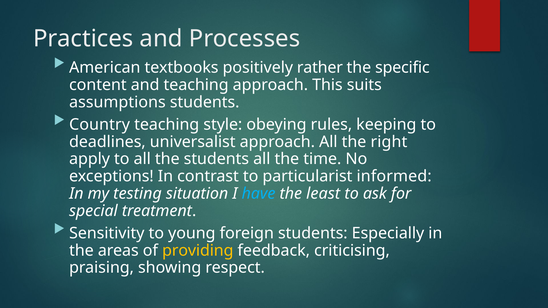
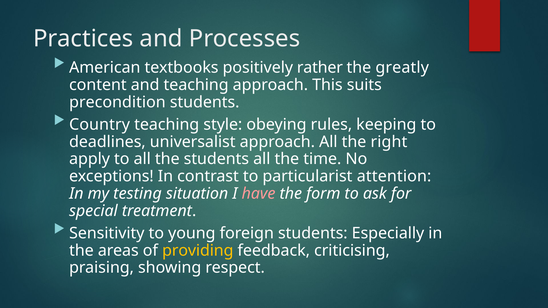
specific: specific -> greatly (402, 68)
assumptions: assumptions -> precondition (117, 102)
informed: informed -> attention (394, 176)
have colour: light blue -> pink (259, 194)
least: least -> form (323, 194)
